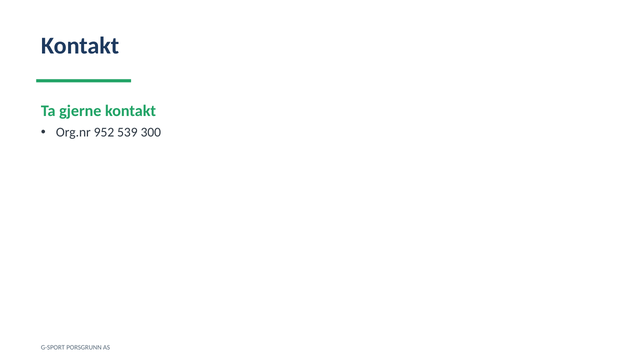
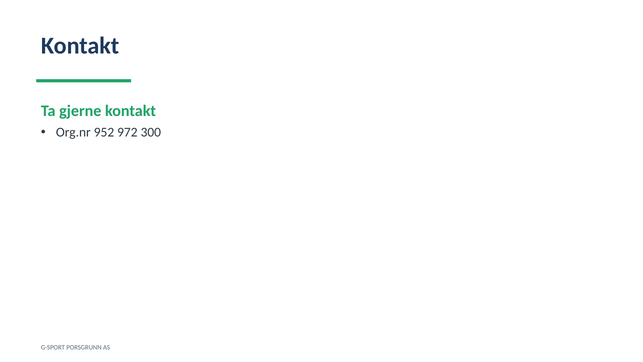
539: 539 -> 972 (127, 132)
